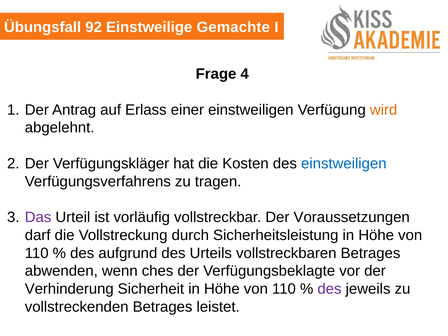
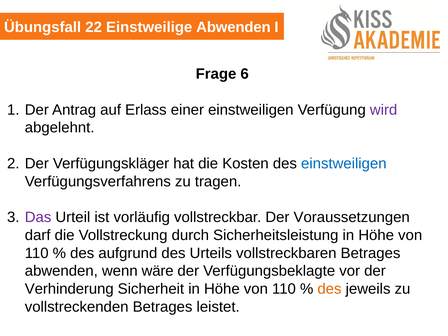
92: 92 -> 22 (94, 27)
Einstweilige Gemachte: Gemachte -> Abwenden (233, 27)
4: 4 -> 6 (245, 74)
wird colour: orange -> purple (384, 110)
ches: ches -> wäre (158, 271)
des colour: purple -> orange (329, 289)
